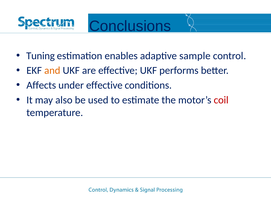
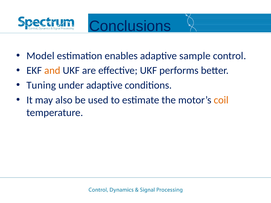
Tuning: Tuning -> Model (40, 56)
Affects: Affects -> Tuning (41, 85)
under effective: effective -> adaptive (104, 85)
coil colour: red -> orange (221, 100)
